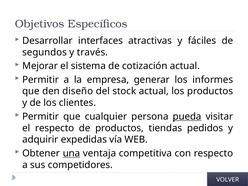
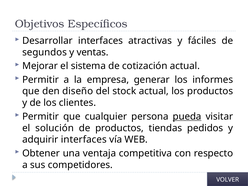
través: través -> ventas (93, 52)
el respecto: respecto -> solución (55, 128)
adquirir expedidas: expedidas -> interfaces (84, 140)
una underline: present -> none (71, 153)
